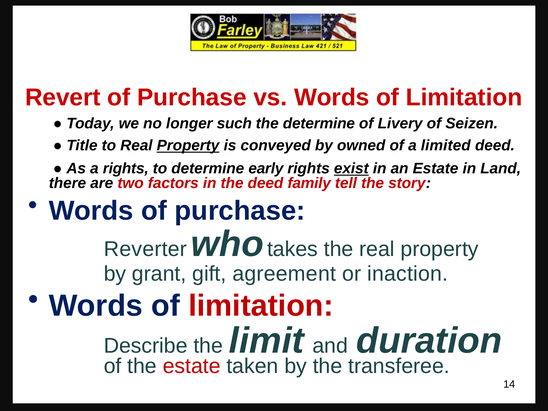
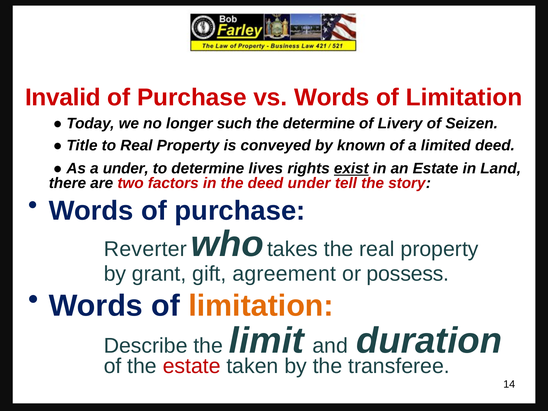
Revert: Revert -> Invalid (63, 98)
Property underline: present -> none (188, 146)
owned: owned -> known (361, 146)
a rights: rights -> under (126, 169)
early: early -> lives (266, 169)
deed family: family -> under (309, 183)
inaction: inaction -> possess (408, 274)
limitation colour: red -> orange (261, 306)
